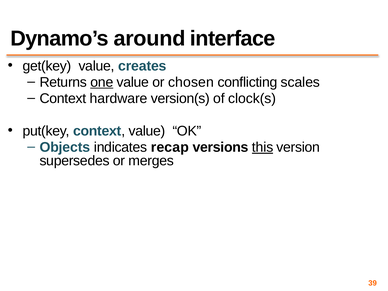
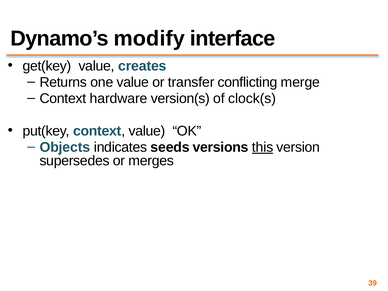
around: around -> modify (149, 39)
one underline: present -> none (102, 82)
chosen: chosen -> transfer (191, 82)
scales: scales -> merge (300, 82)
recap: recap -> seeds (170, 147)
